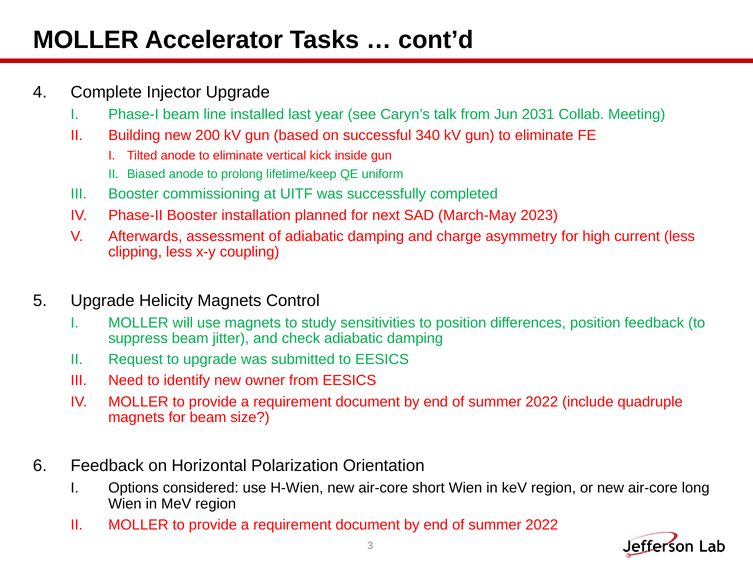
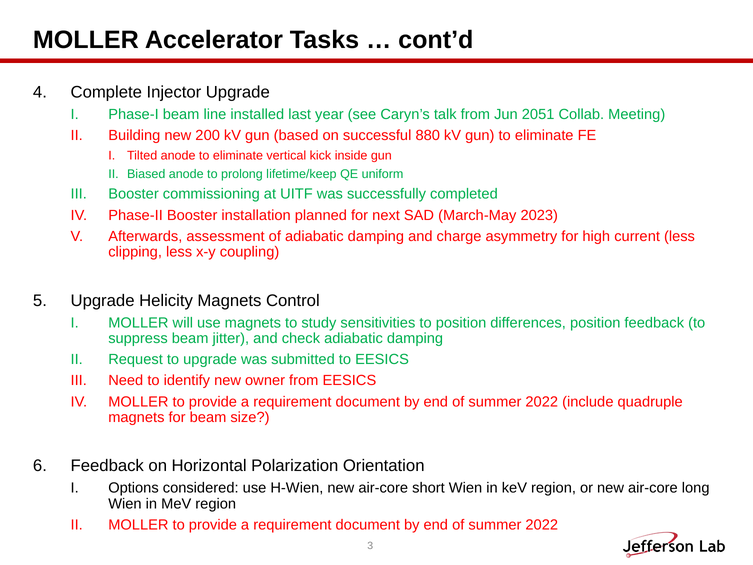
2031: 2031 -> 2051 (538, 114)
340: 340 -> 880 (428, 135)
